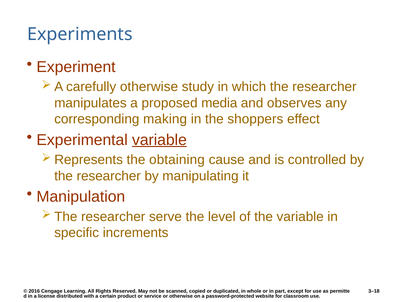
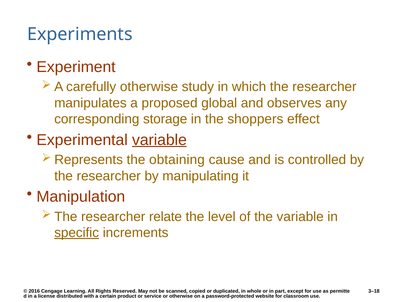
media: media -> global (219, 103)
making: making -> storage (165, 119)
serve: serve -> relate (165, 217)
specific underline: none -> present (77, 233)
